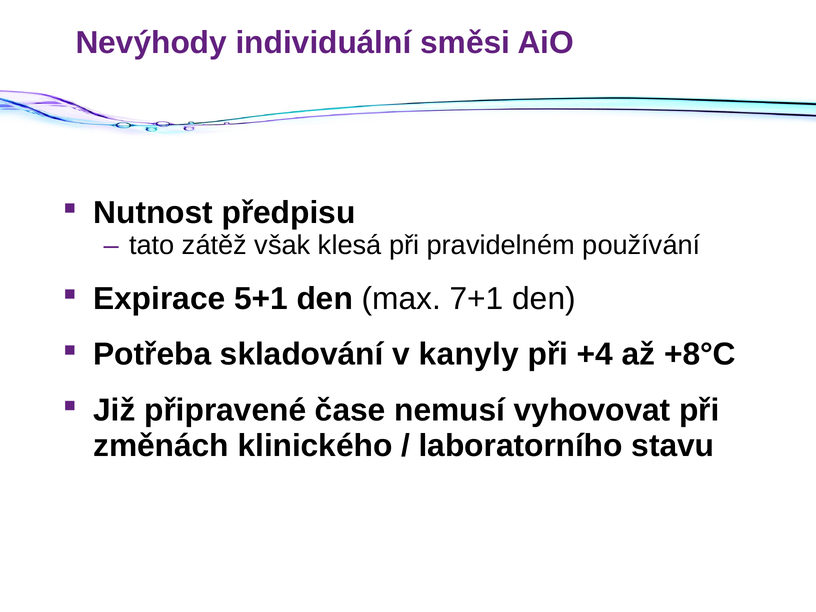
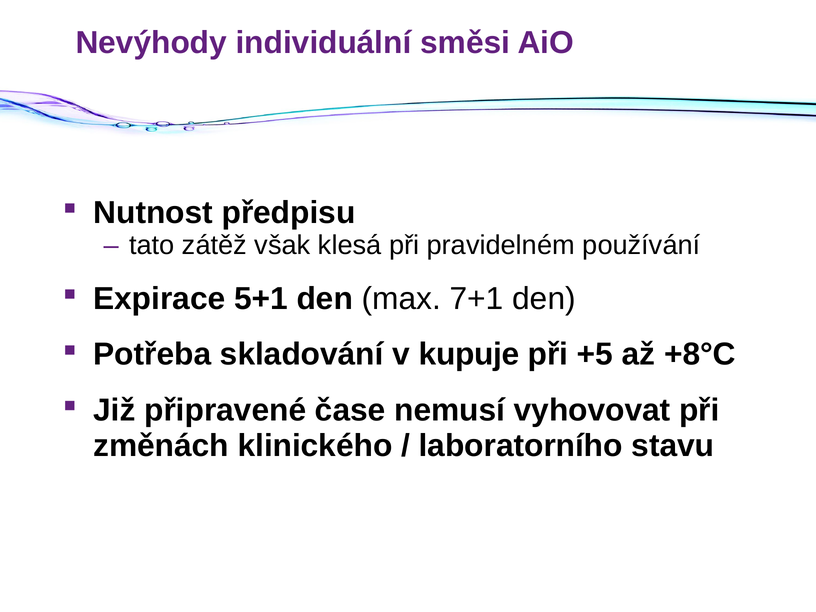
kanyly: kanyly -> kupuje (469, 355)
+4: +4 -> +5 (595, 355)
